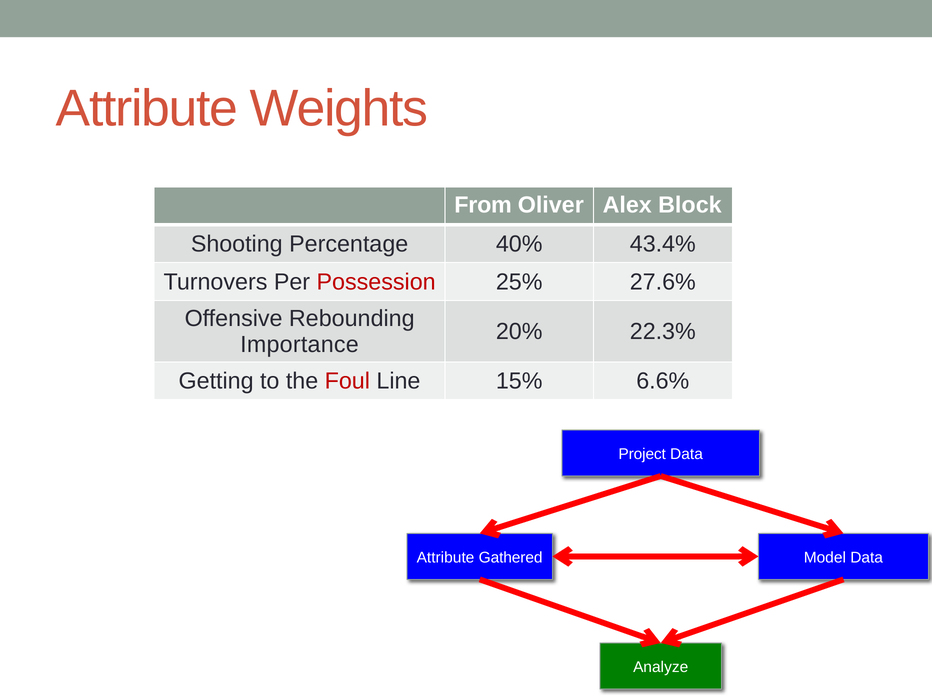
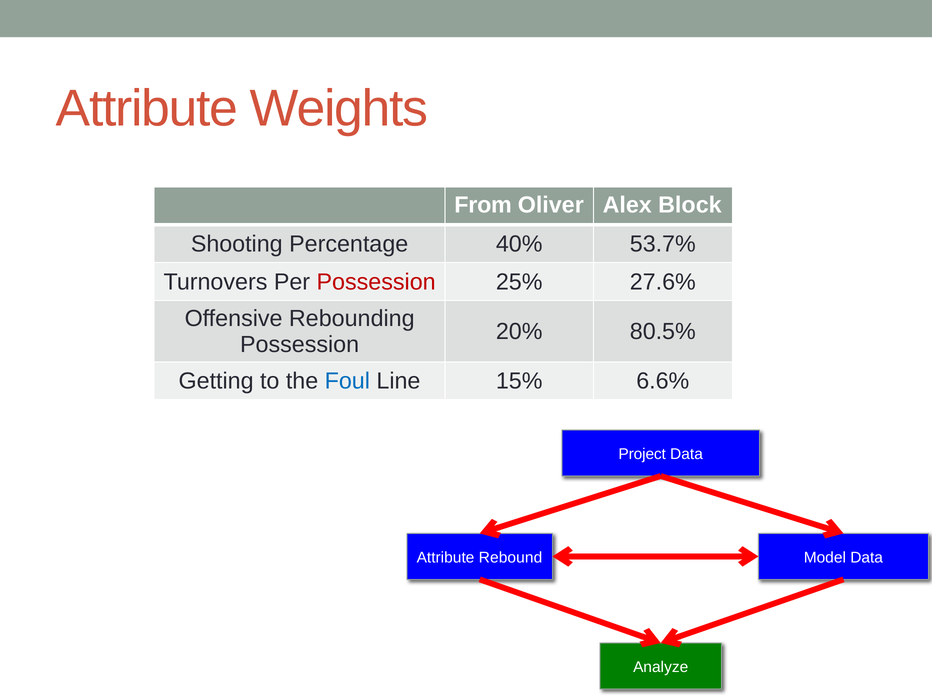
43.4%: 43.4% -> 53.7% (663, 244)
22.3%: 22.3% -> 80.5% (663, 332)
Importance: Importance -> Possession (300, 345)
Foul colour: red -> blue (347, 381)
Gathered: Gathered -> Rebound (511, 557)
